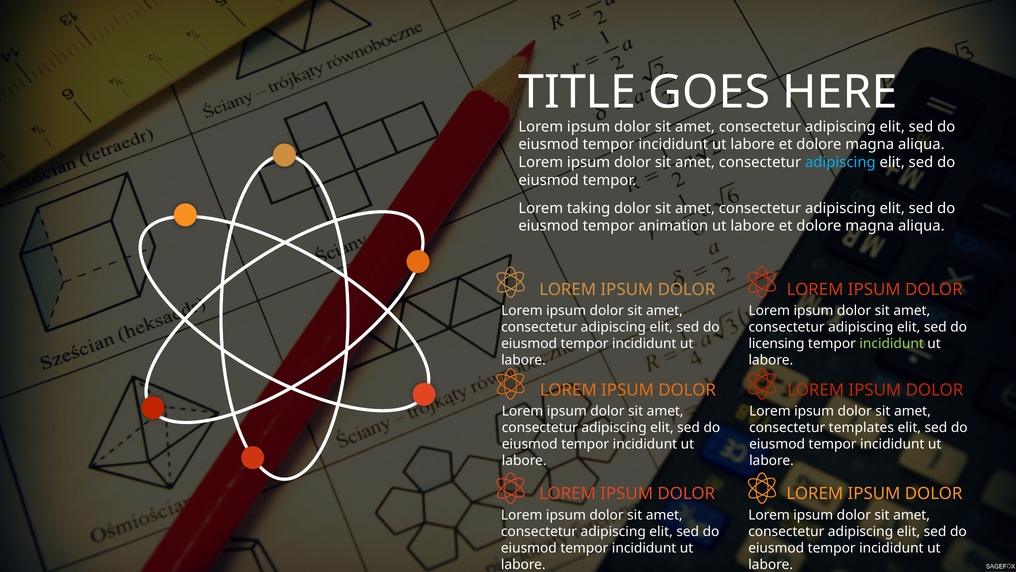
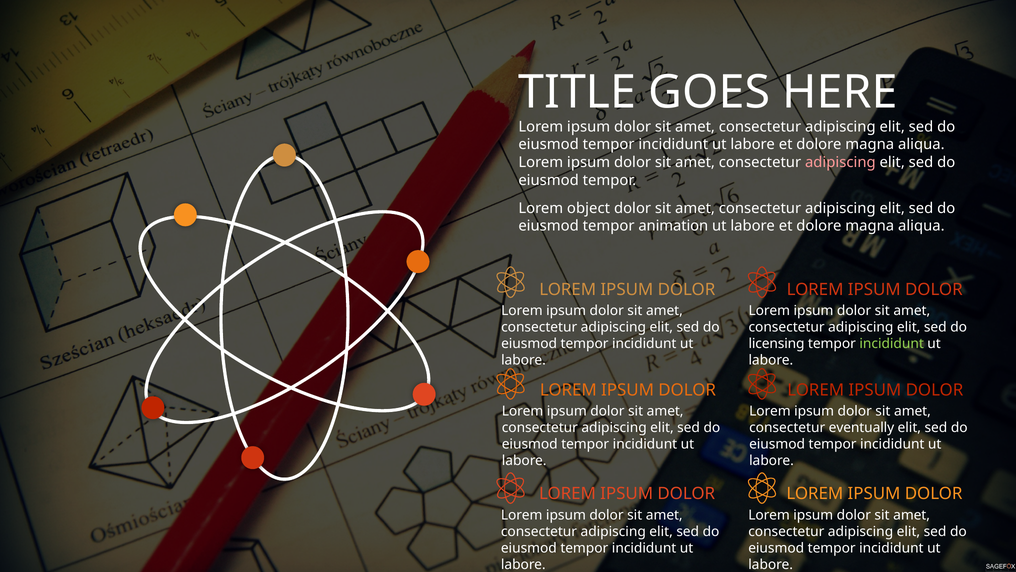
adipiscing colour: light blue -> pink (840, 162)
taking: taking -> object (589, 208)
templates: templates -> eventually (861, 427)
